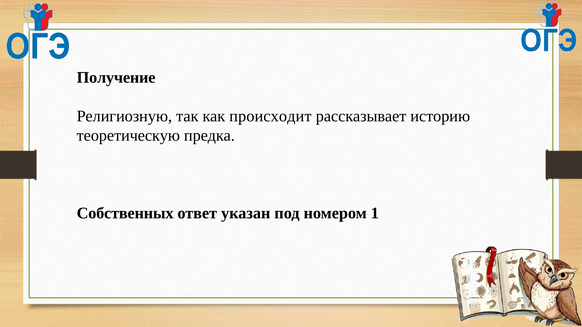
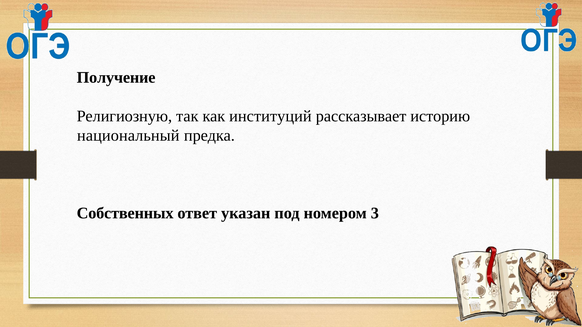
происходит: происходит -> институций (270, 116)
теоретическую: теоретическую -> национальный (128, 136)
1: 1 -> 3 (375, 213)
